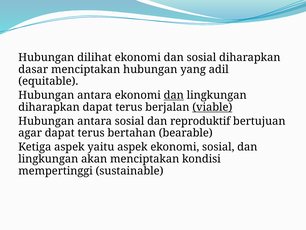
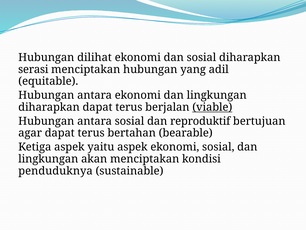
dasar: dasar -> serasi (33, 69)
dan underline: present -> none (174, 95)
mempertinggi: mempertinggi -> penduduknya (55, 171)
